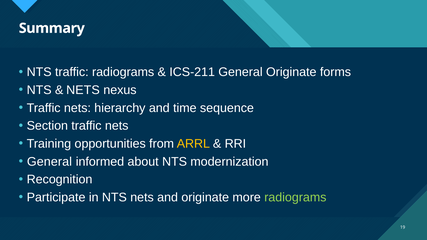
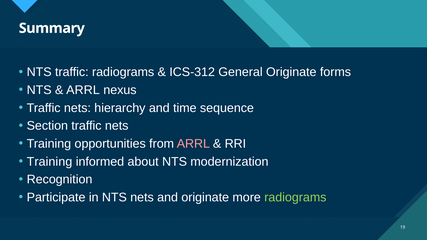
ICS-211: ICS-211 -> ICS-312 (192, 72)
NETS: NETS -> ARRL (83, 90)
ARRL colour: yellow -> pink (193, 144)
General: General -> Training (50, 162)
